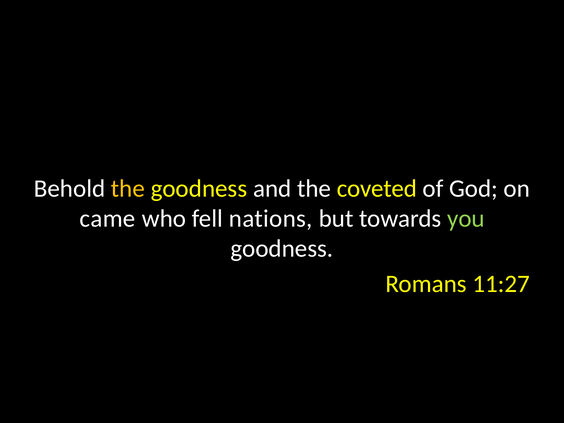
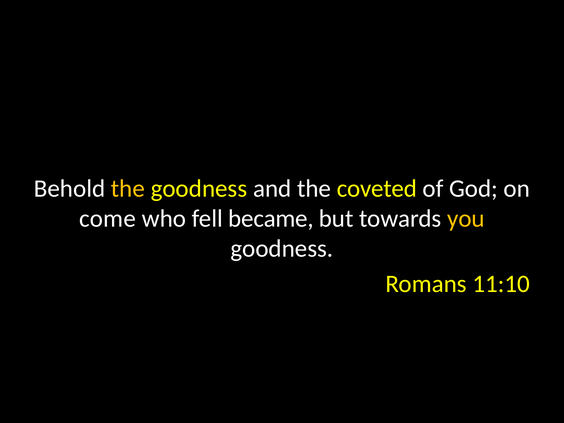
came: came -> come (108, 219)
nations: nations -> became (271, 219)
you colour: light green -> yellow (466, 219)
11:27: 11:27 -> 11:10 (501, 284)
